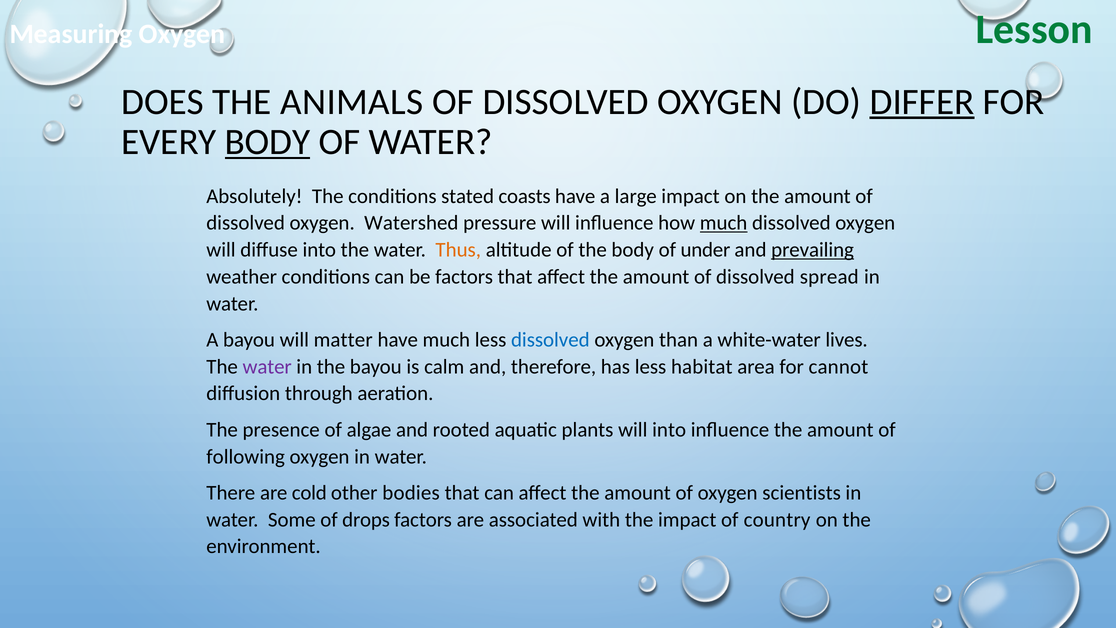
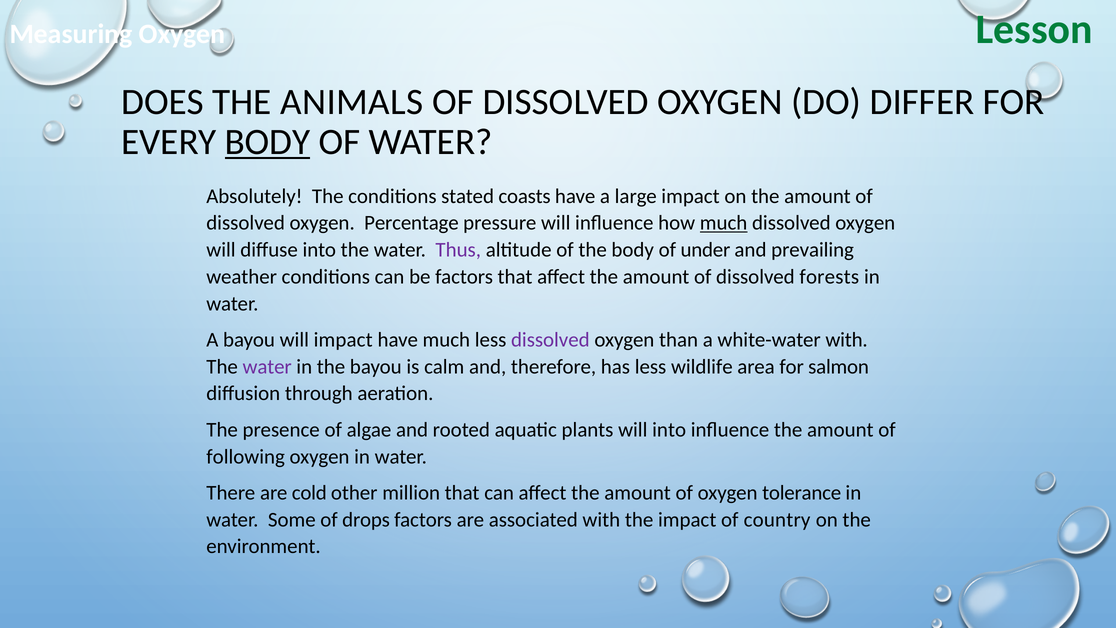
DIFFER underline: present -> none (922, 102)
Watershed: Watershed -> Percentage (411, 223)
Thus colour: orange -> purple (458, 250)
prevailing underline: present -> none (813, 250)
spread: spread -> forests (829, 277)
will matter: matter -> impact (343, 340)
dissolved colour: blue -> purple (550, 340)
white-water lives: lives -> with (847, 340)
habitat: habitat -> wildlife (702, 367)
cannot: cannot -> salmon (839, 367)
bodies: bodies -> million (411, 493)
scientists: scientists -> tolerance (802, 493)
